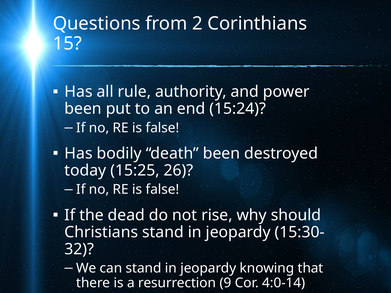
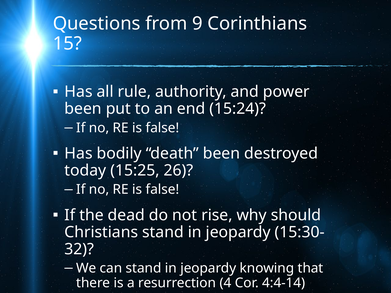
2: 2 -> 9 (197, 24)
9: 9 -> 4 (225, 283)
4:0-14: 4:0-14 -> 4:4-14 (284, 283)
